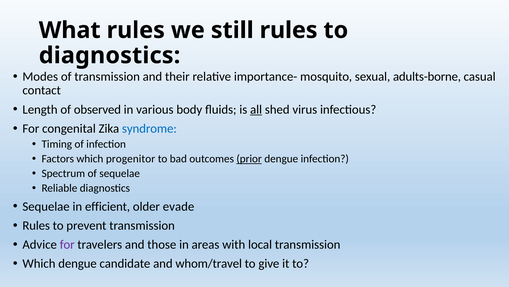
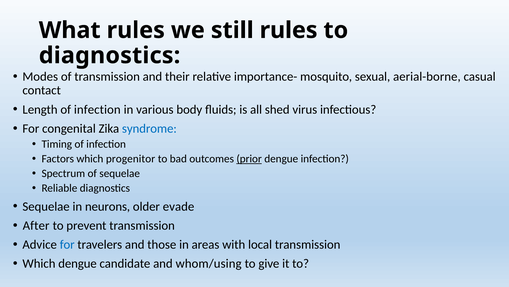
adults-borne: adults-borne -> aerial-borne (427, 76)
Length of observed: observed -> infection (97, 109)
all underline: present -> none (256, 109)
efficient: efficient -> neurons (108, 206)
Rules: Rules -> After (36, 225)
for colour: purple -> blue (67, 244)
whom/travel: whom/travel -> whom/using (209, 263)
